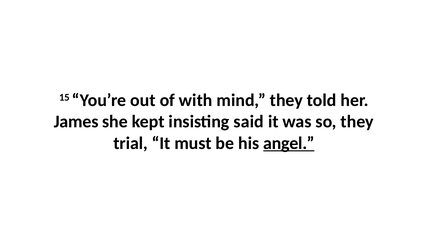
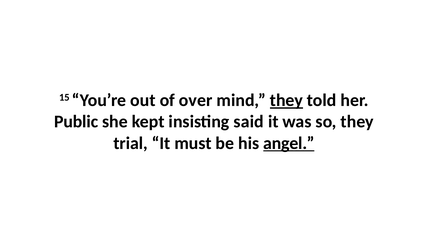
with: with -> over (196, 100)
they underline: none -> present (286, 100)
James: James -> Public (76, 122)
